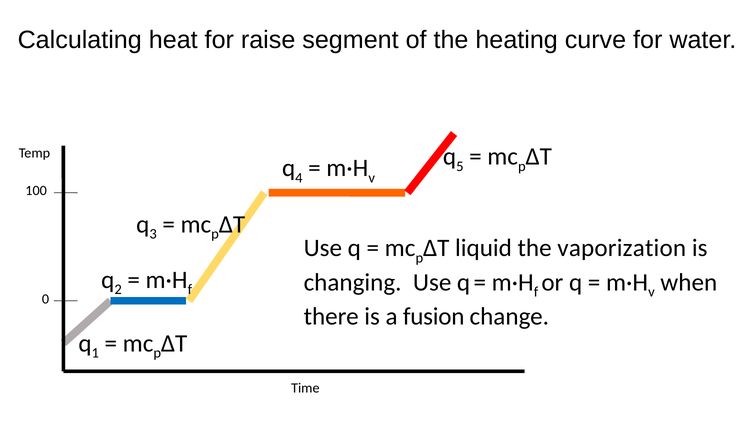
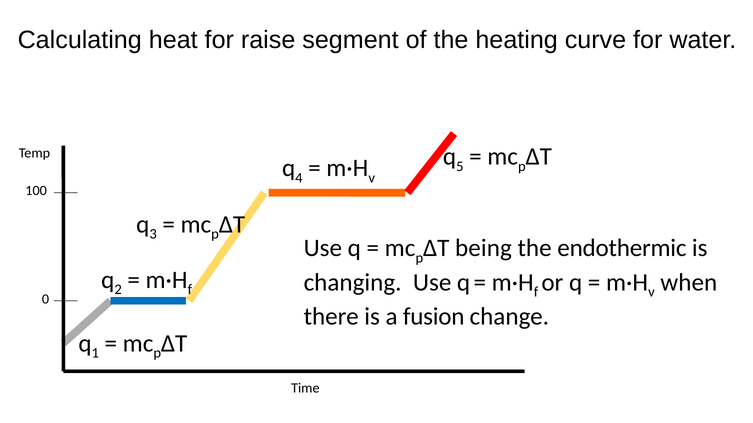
liquid: liquid -> being (483, 248)
vaporization: vaporization -> endothermic (622, 248)
